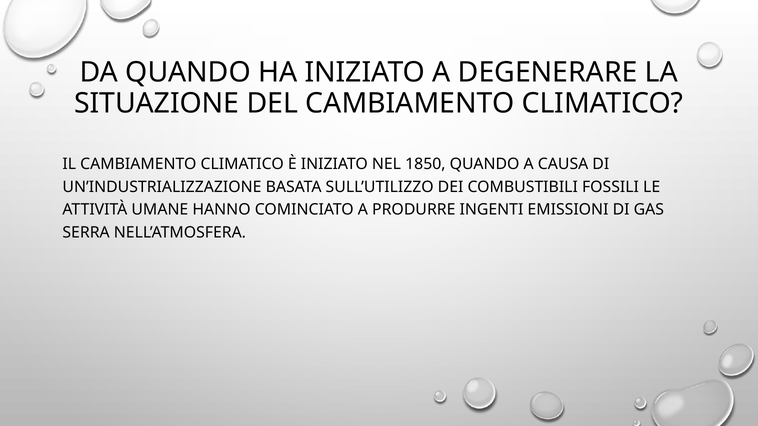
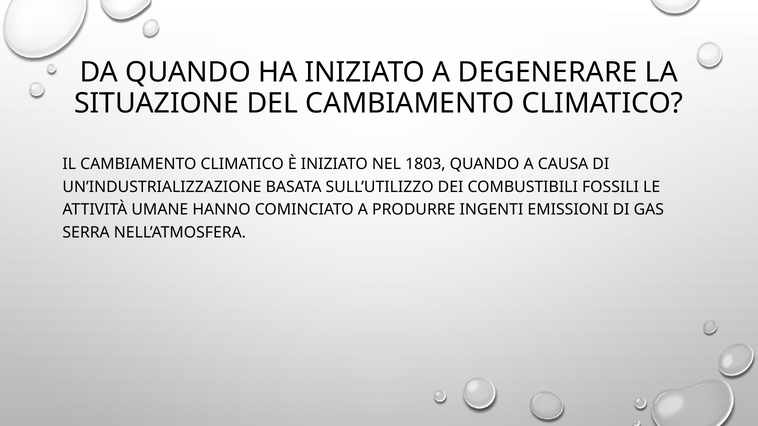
1850: 1850 -> 1803 (425, 164)
